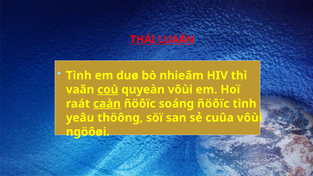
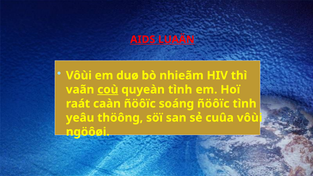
THÁI: THÁI -> AIDS (143, 39)
Tình: Tình -> Vôùi (79, 76)
quyeàn vôùi: vôùi -> tình (180, 90)
caàn underline: present -> none (107, 104)
